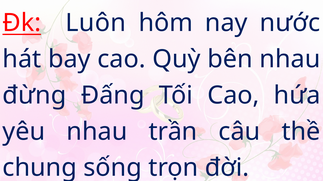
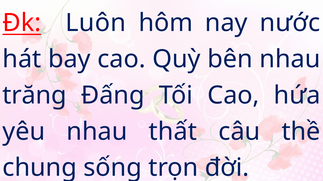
đừng: đừng -> trăng (35, 96)
trần: trần -> thất (173, 132)
